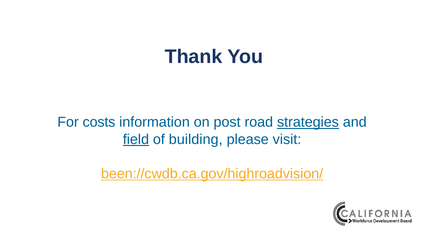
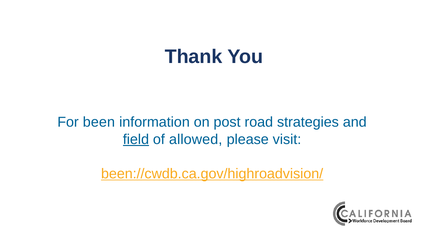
costs: costs -> been (99, 122)
strategies underline: present -> none (308, 122)
building: building -> allowed (196, 139)
